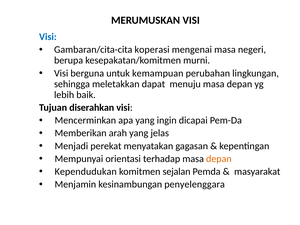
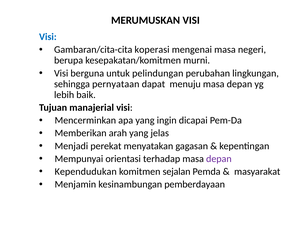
kemampuan: kemampuan -> pelindungan (158, 73)
meletakkan: meletakkan -> pernyataan (116, 84)
diserahkan: diserahkan -> manajerial (92, 108)
depan colour: orange -> purple (219, 159)
penyelenggara: penyelenggara -> pemberdayaan (195, 184)
